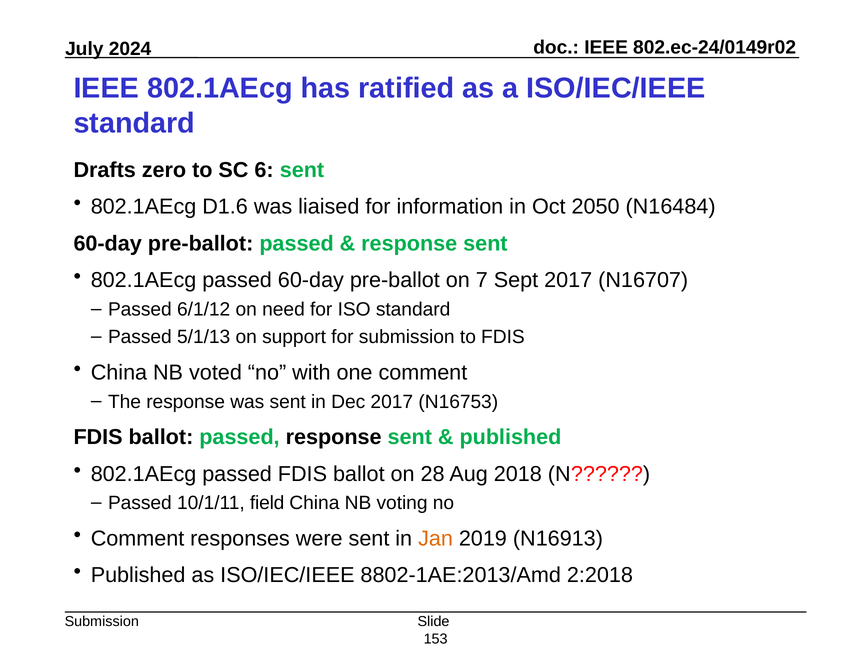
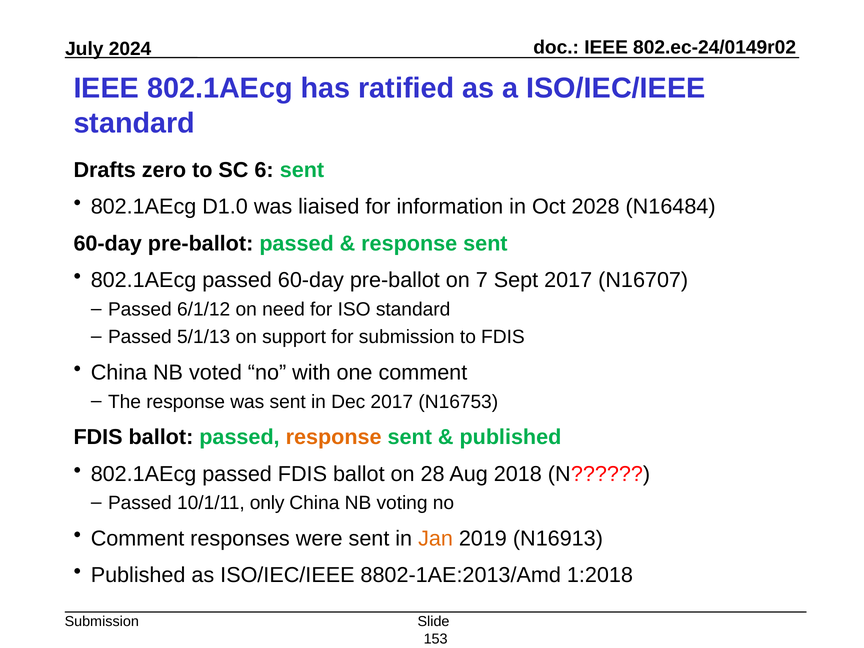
D1.6: D1.6 -> D1.0 (225, 207)
2050: 2050 -> 2028 (596, 207)
response colour: black -> orange (334, 437)
field: field -> only (267, 503)
2:2018: 2:2018 -> 1:2018 (600, 575)
